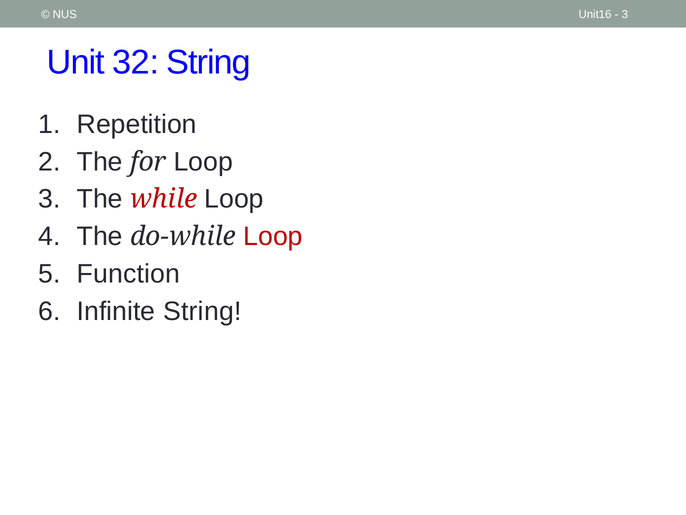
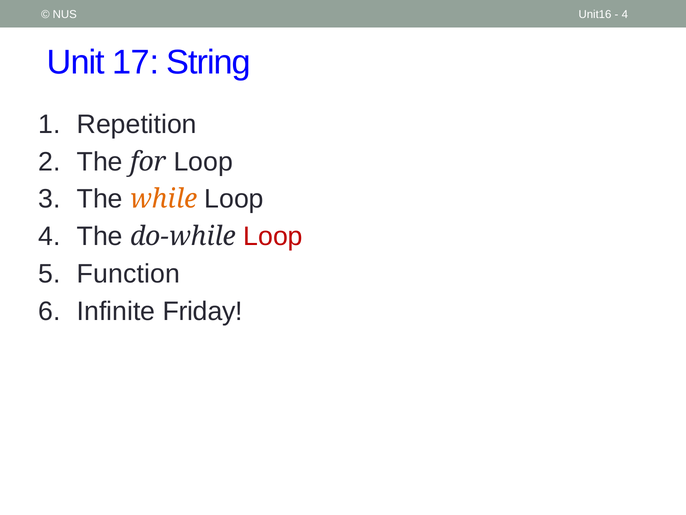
3: 3 -> 4 (625, 14)
32: 32 -> 17 (136, 62)
while colour: red -> orange (164, 199)
Infinite String: String -> Friday (203, 311)
